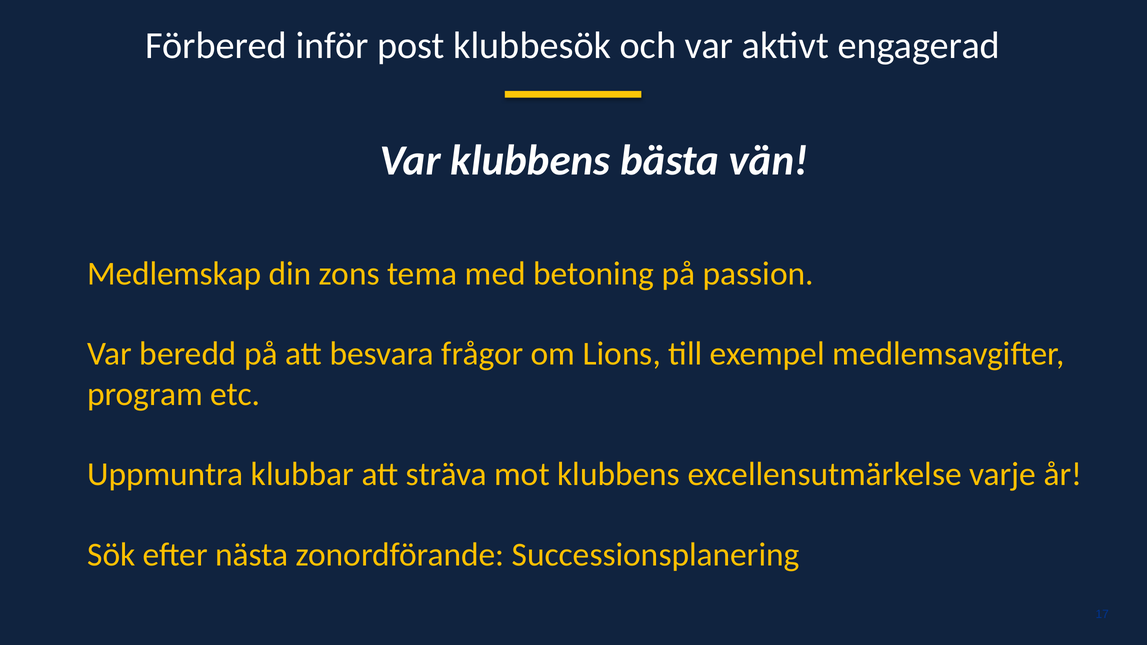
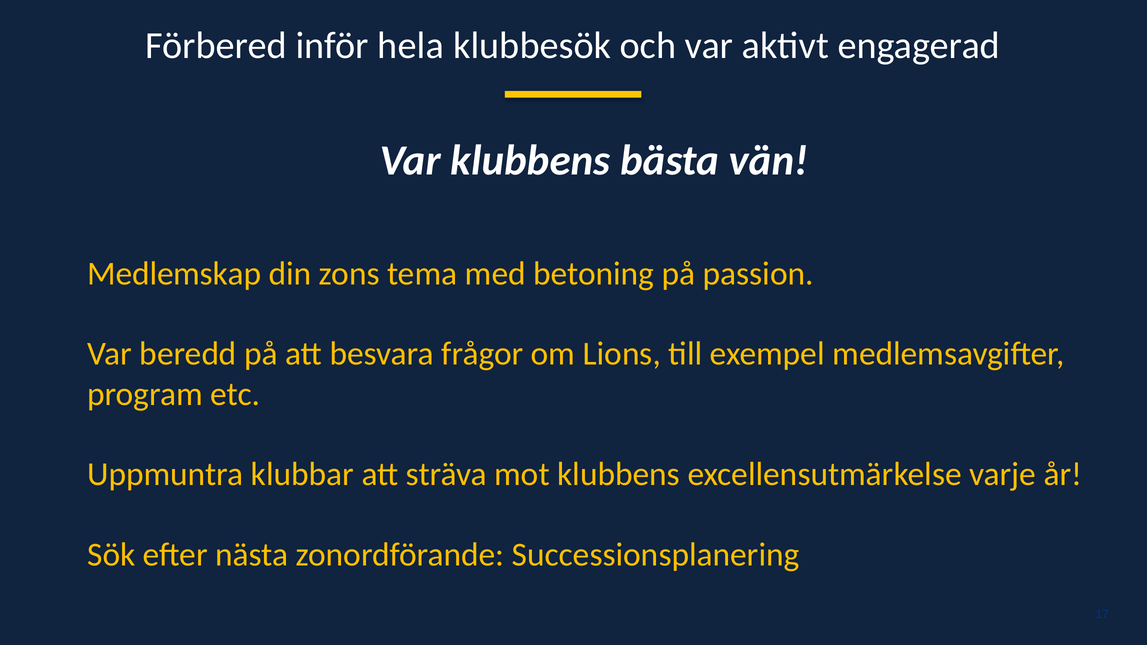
post: post -> hela (411, 46)
